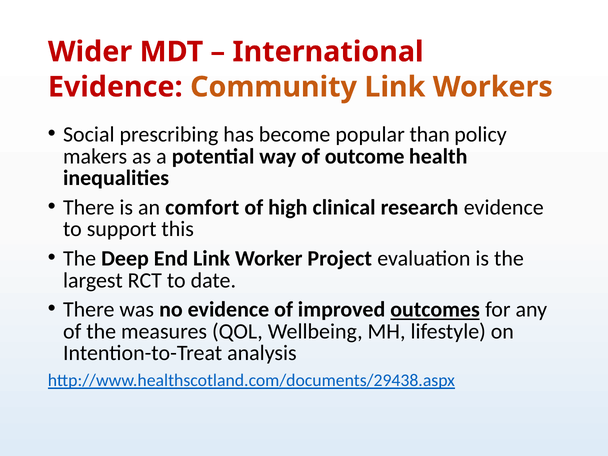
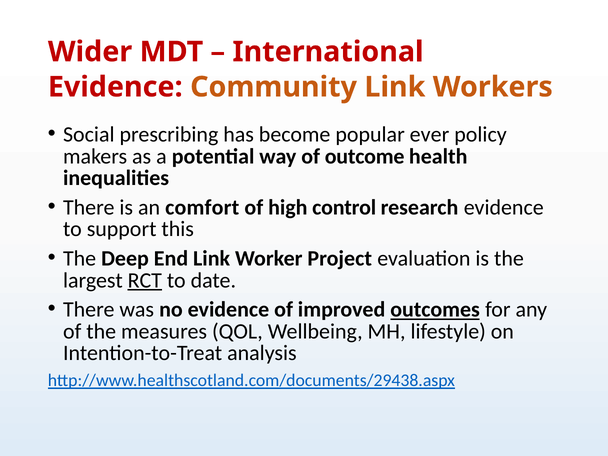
than: than -> ever (430, 135)
clinical: clinical -> control (344, 207)
RCT underline: none -> present (145, 280)
